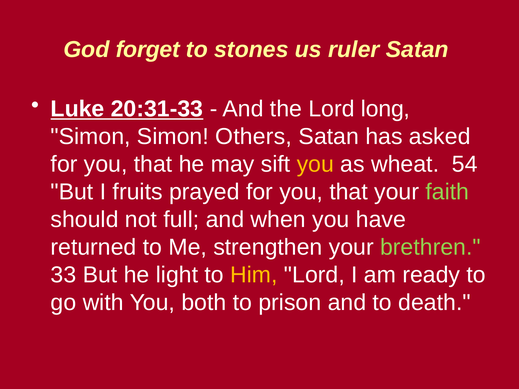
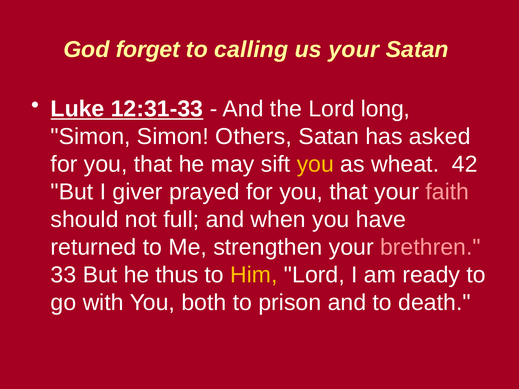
stones: stones -> calling (251, 50)
us ruler: ruler -> your (354, 50)
20:31-33: 20:31-33 -> 12:31-33 (157, 109)
54: 54 -> 42 (465, 164)
fruits: fruits -> giver (138, 192)
faith colour: light green -> pink (447, 192)
brethren colour: light green -> pink (430, 247)
light: light -> thus (177, 275)
